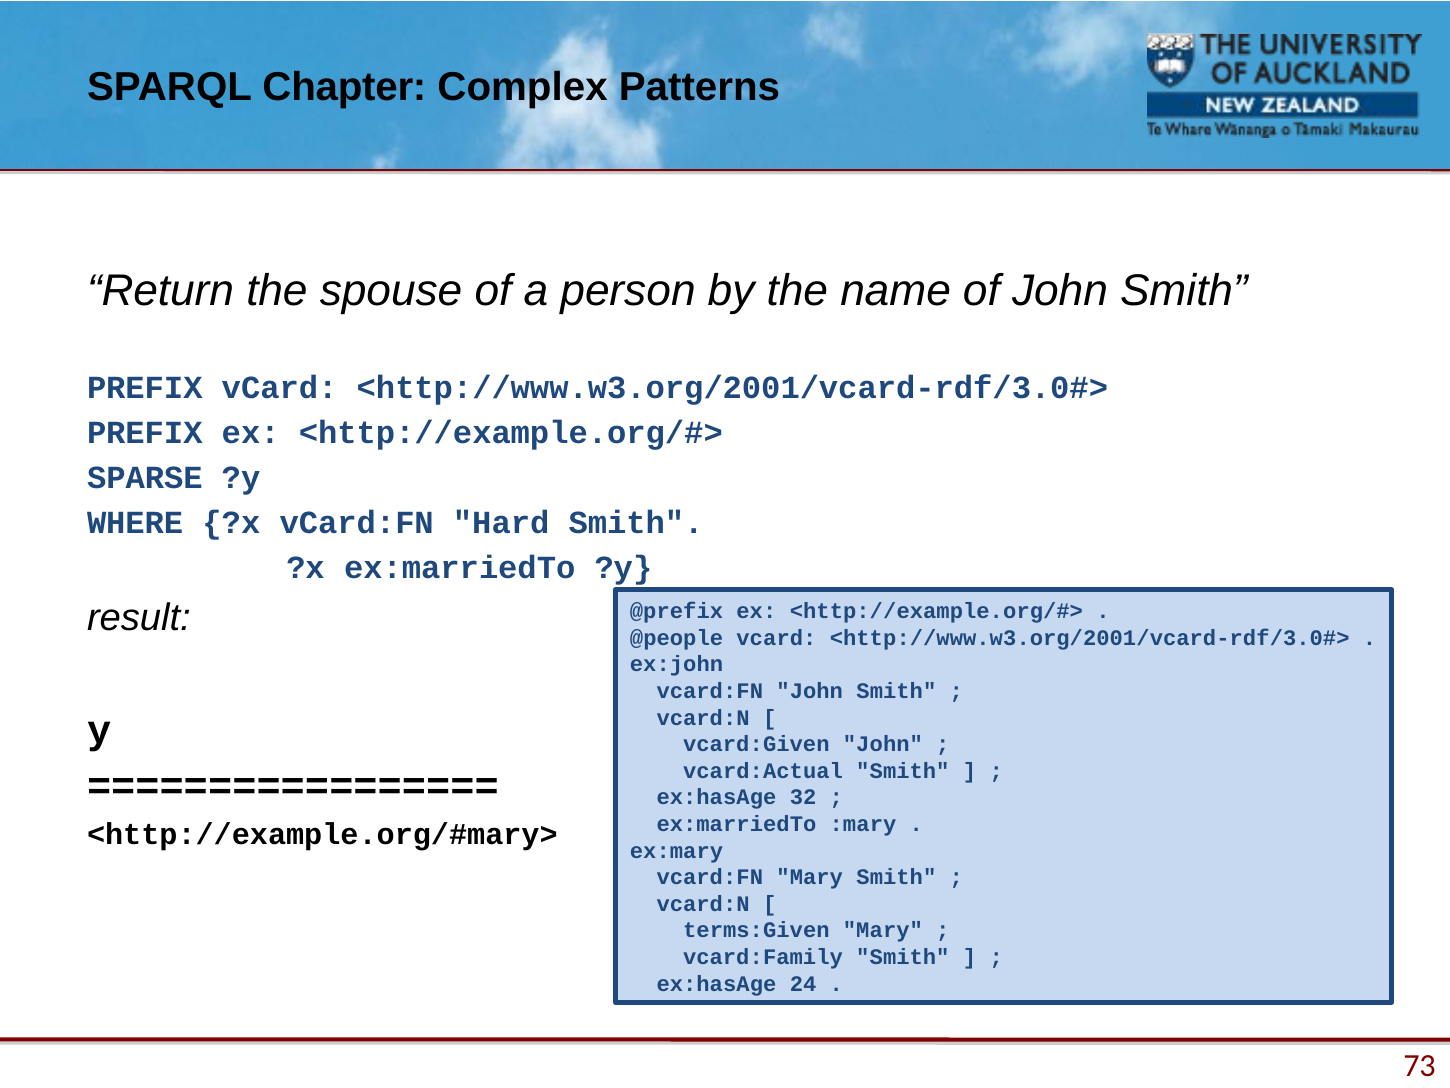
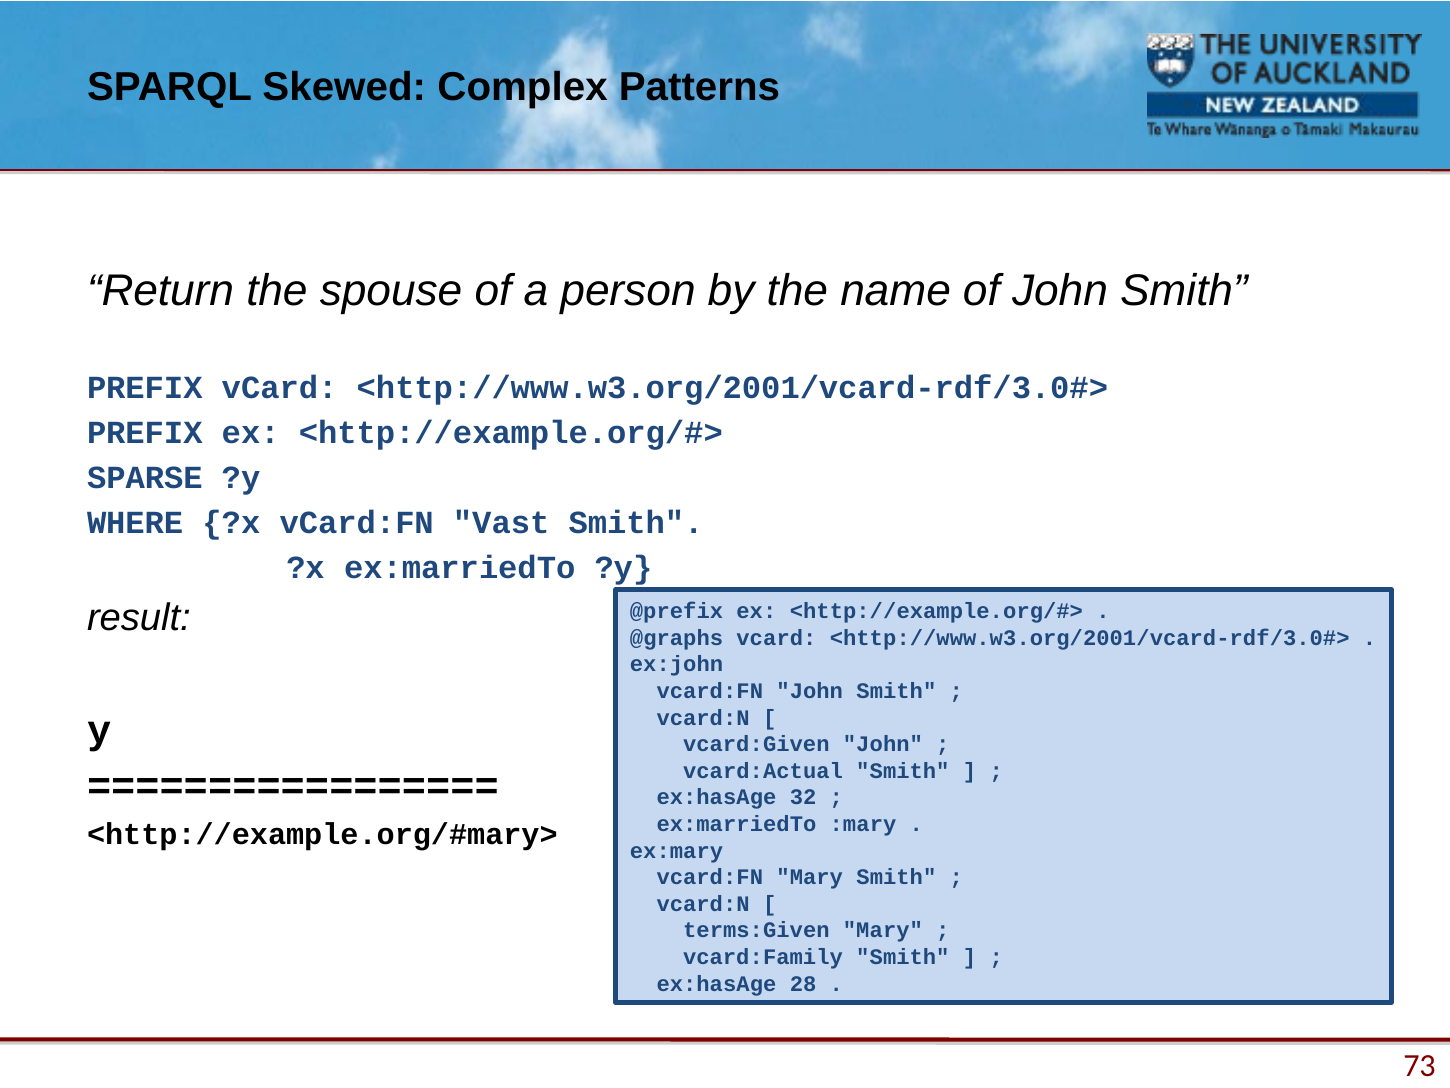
Chapter: Chapter -> Skewed (344, 87)
Hard: Hard -> Vast (501, 523)
@people: @people -> @graphs (677, 638)
24: 24 -> 28 (803, 983)
